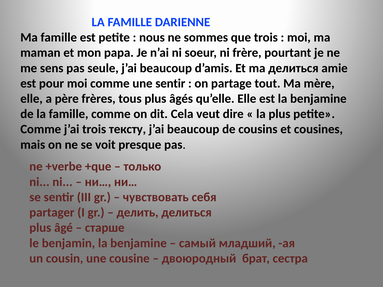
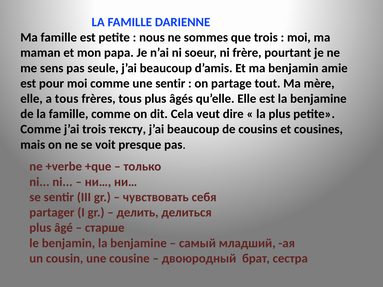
ma делиться: делиться -> benjamin (293, 68)
a père: père -> tous (67, 99)
